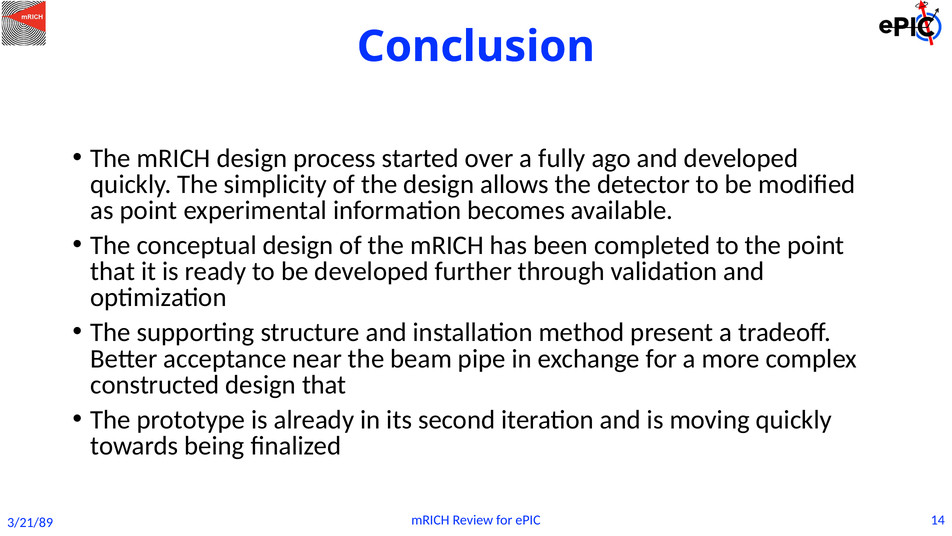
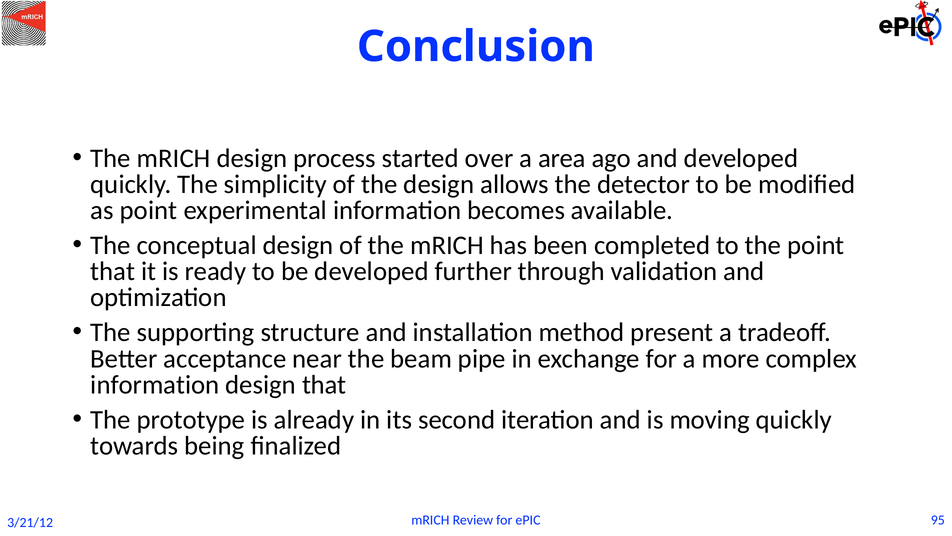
fully: fully -> area (562, 158)
constructed: constructed -> information (155, 384)
3/21/89: 3/21/89 -> 3/21/12 (30, 522)
14: 14 -> 95 (938, 520)
